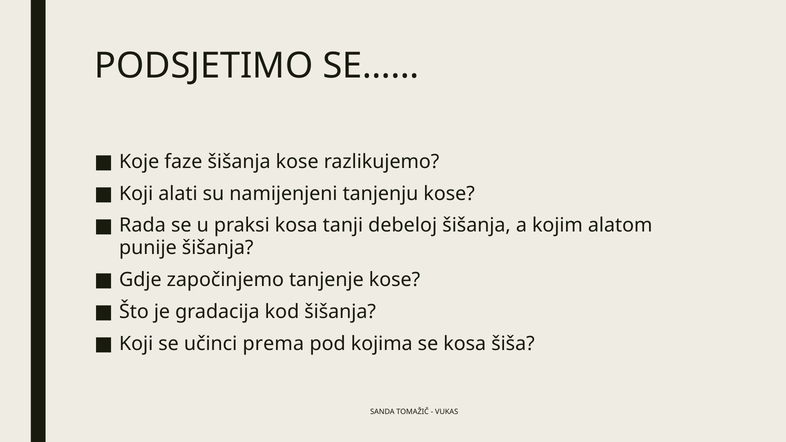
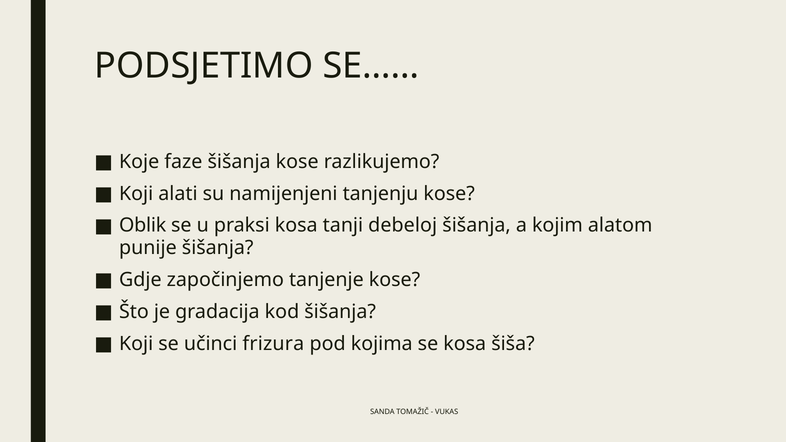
Rada: Rada -> Oblik (143, 226)
prema: prema -> frizura (273, 344)
